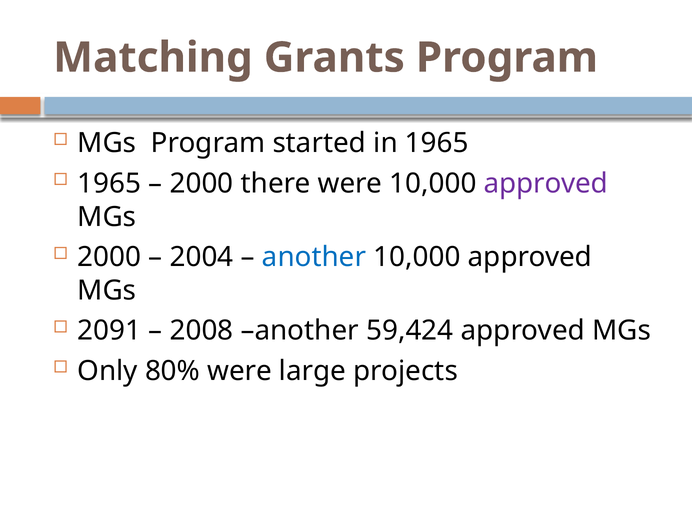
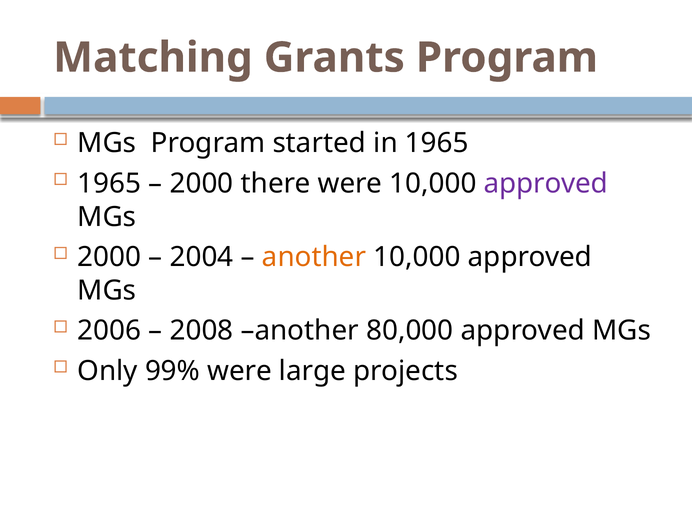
another colour: blue -> orange (314, 257)
2091: 2091 -> 2006 (109, 331)
59,424: 59,424 -> 80,000 (410, 331)
80%: 80% -> 99% (173, 371)
